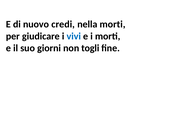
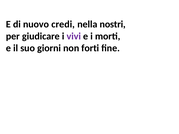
nella morti: morti -> nostri (113, 24)
vivi colour: blue -> purple (74, 36)
togli: togli -> forti (90, 48)
